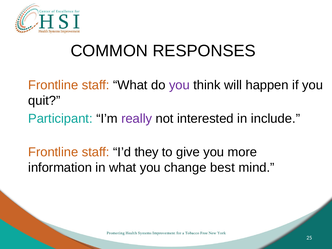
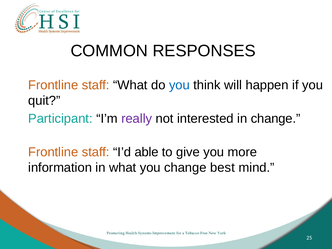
you colour: purple -> blue (179, 85)
in include: include -> change (276, 119)
they: they -> able (147, 152)
